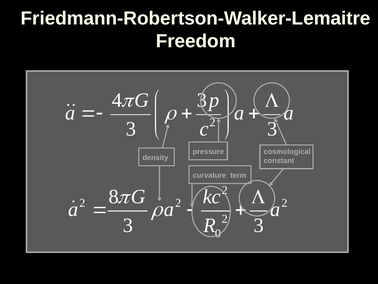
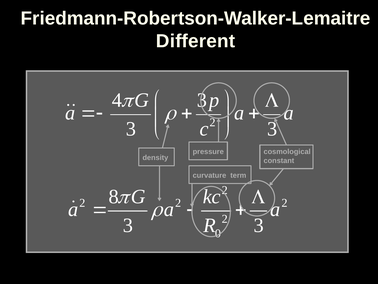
Freedom: Freedom -> Different (196, 41)
